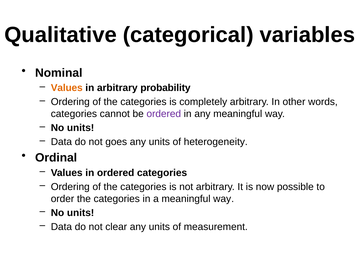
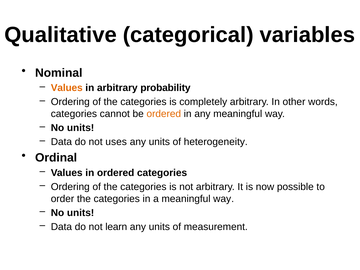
ordered colour: purple -> orange (164, 114)
goes: goes -> uses (116, 142)
clear: clear -> learn (116, 227)
